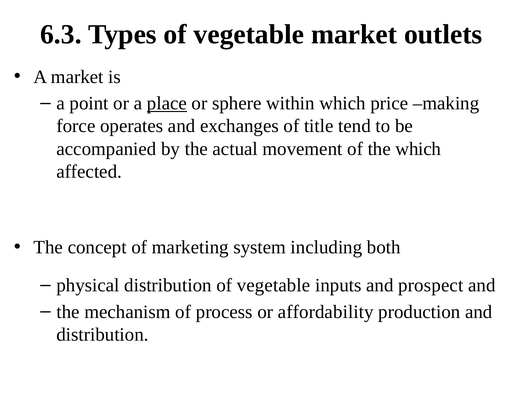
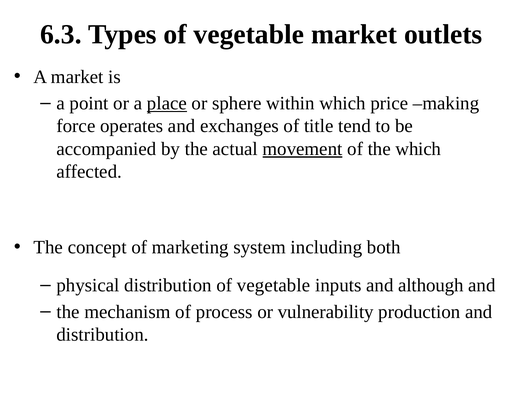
movement underline: none -> present (302, 149)
prospect: prospect -> although (431, 285)
affordability: affordability -> vulnerability (326, 312)
